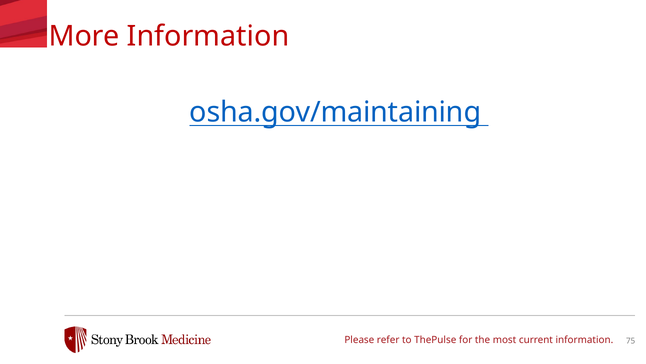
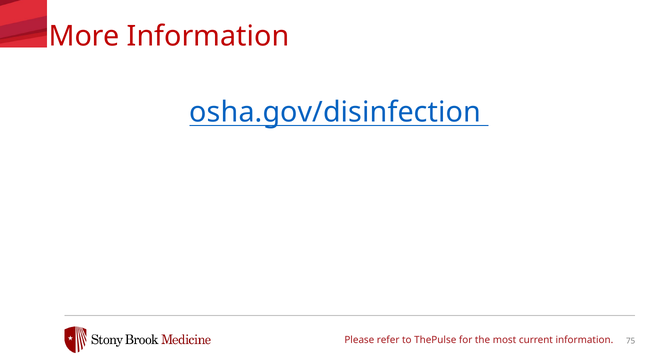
osha.gov/maintaining: osha.gov/maintaining -> osha.gov/disinfection (335, 112)
